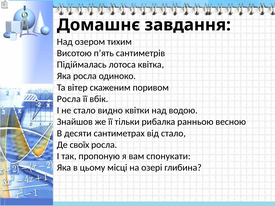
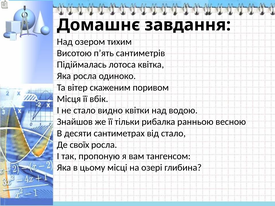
Росла: Росла -> Місця (69, 99)
спонукати: спонукати -> тангенсом (168, 156)
